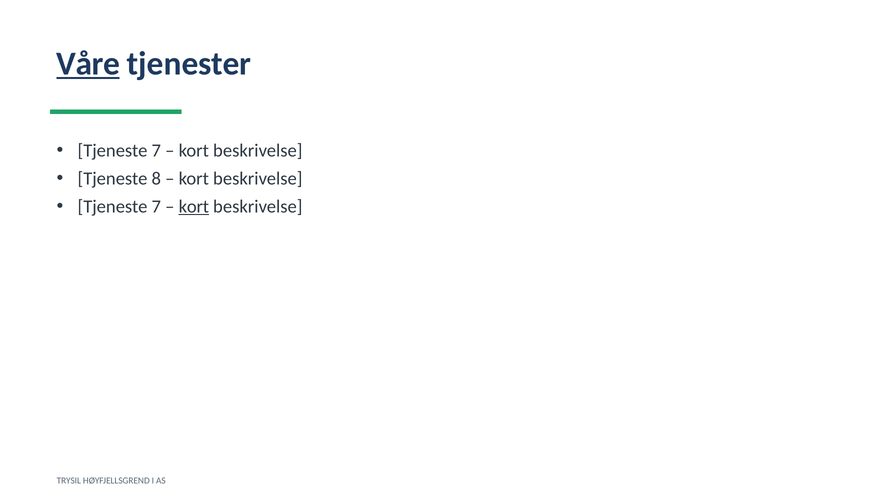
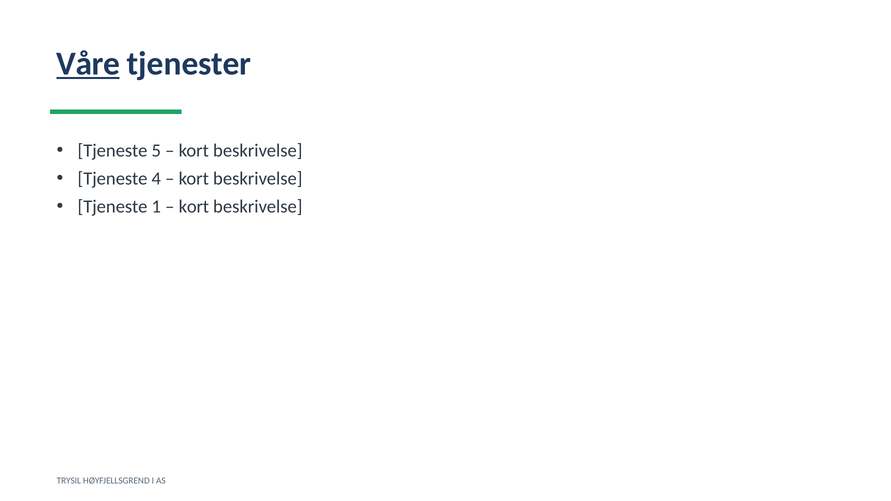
7: 7 -> 5 (156, 151)
8: 8 -> 4 (156, 179)
7: 7 -> 1 (156, 207)
kort underline: present -> none (194, 207)
